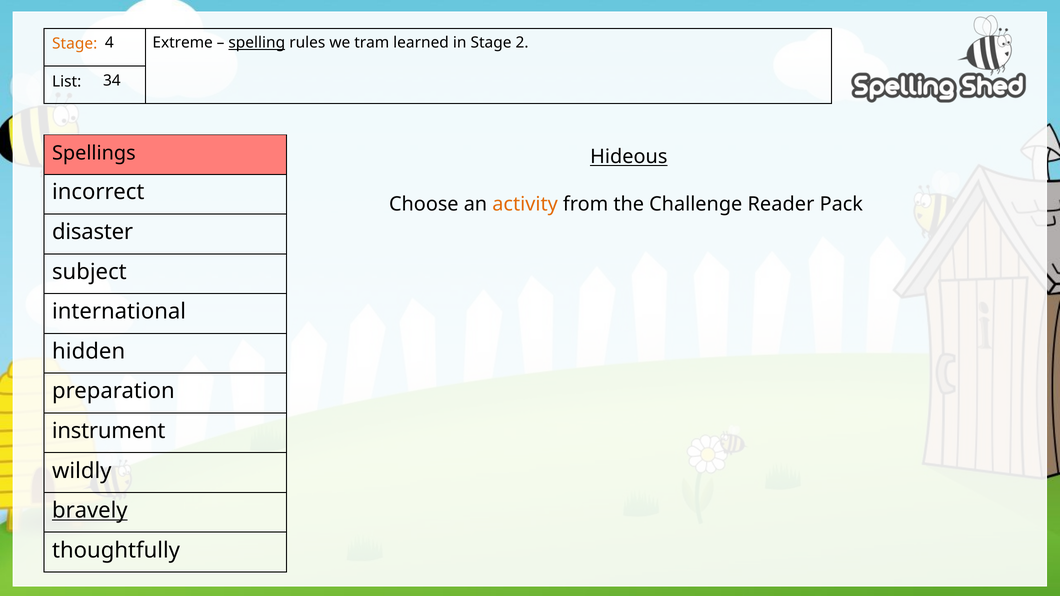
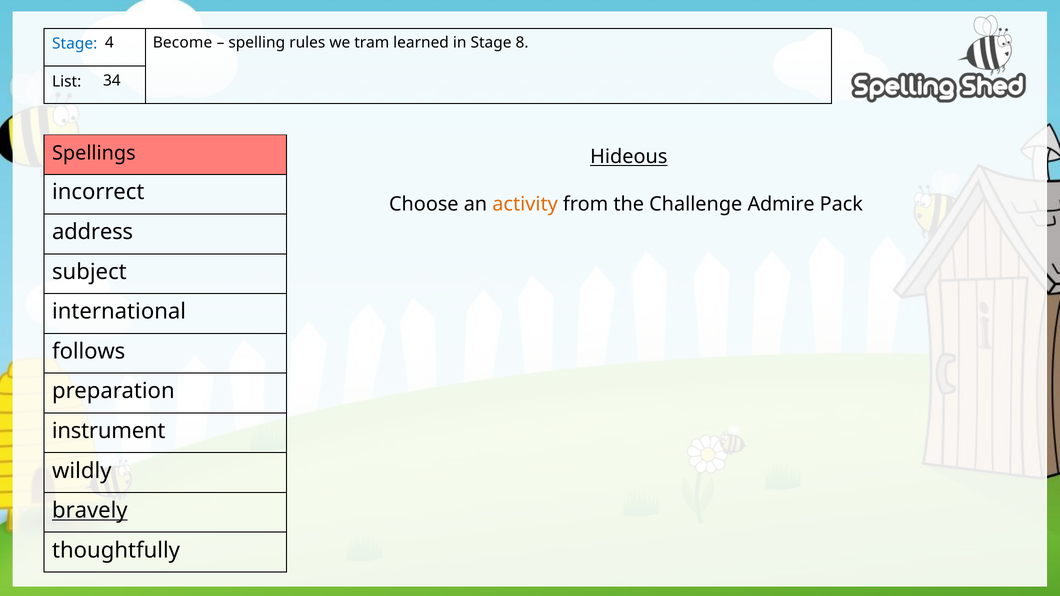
Extreme: Extreme -> Become (183, 43)
spelling underline: present -> none (257, 43)
2: 2 -> 8 (522, 43)
Stage colour: orange -> blue (75, 44)
Reader: Reader -> Admire (781, 204)
disaster: disaster -> address (93, 232)
hidden: hidden -> follows (89, 352)
